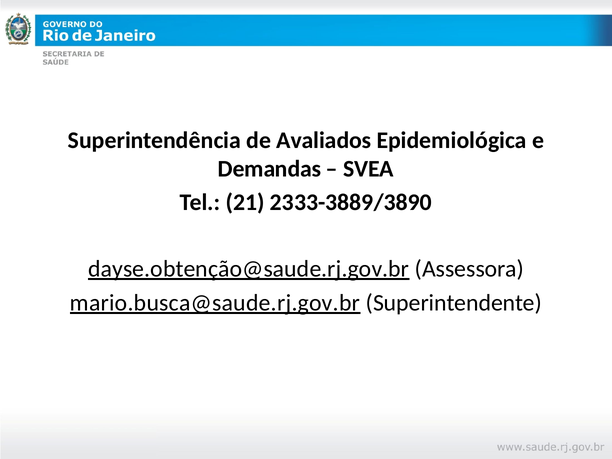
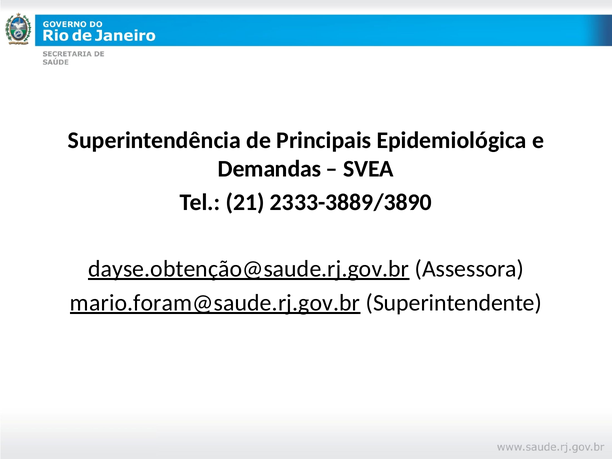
Avaliados: Avaliados -> Principais (324, 141)
mario.busca@saude.rj.gov.br: mario.busca@saude.rj.gov.br -> mario.foram@saude.rj.gov.br (215, 303)
